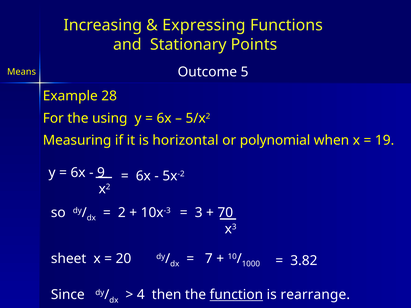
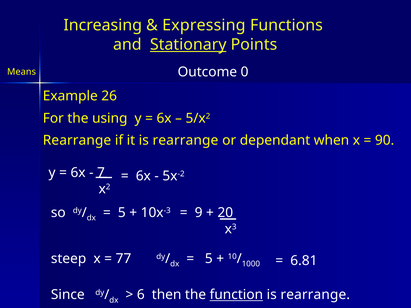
Stationary underline: none -> present (188, 45)
5: 5 -> 0 (245, 72)
28: 28 -> 26 (109, 96)
Measuring: Measuring -> Rearrange (77, 140)
it is horizontal: horizontal -> rearrange (185, 140)
polynomial: polynomial -> dependant (275, 140)
19: 19 -> 90 (385, 140)
9: 9 -> 7 (101, 173)
2: 2 -> 5 (122, 213)
3: 3 -> 9 (199, 213)
70: 70 -> 20 (225, 213)
sheet: sheet -> steep (69, 259)
20: 20 -> 77 (123, 259)
7: 7 -> 5 (209, 259)
3.82: 3.82 -> 6.81 (304, 261)
4: 4 -> 6 (141, 295)
